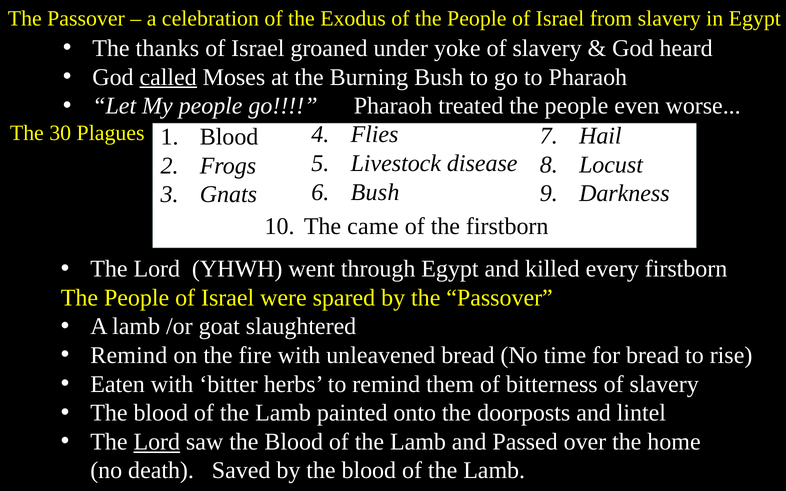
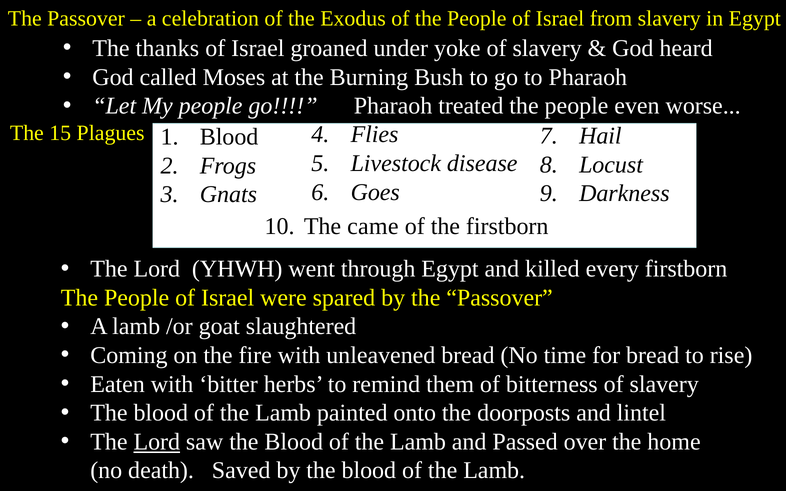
called underline: present -> none (168, 77)
30: 30 -> 15 (60, 133)
Bush: Bush -> Goes (375, 192)
Remind: Remind -> Coming (129, 356)
